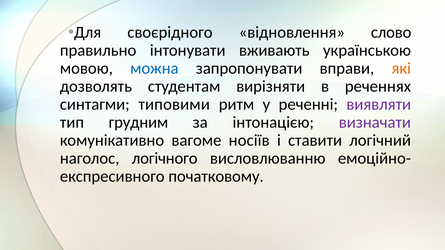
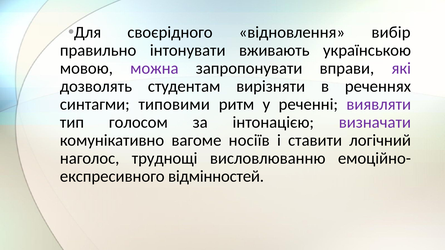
слово: слово -> вибір (391, 32)
можна colour: blue -> purple (154, 68)
які colour: orange -> purple (401, 68)
грудним: грудним -> голосом (138, 122)
логічного: логічного -> труднощі (165, 158)
початковому: початковому -> відмінностей (216, 177)
